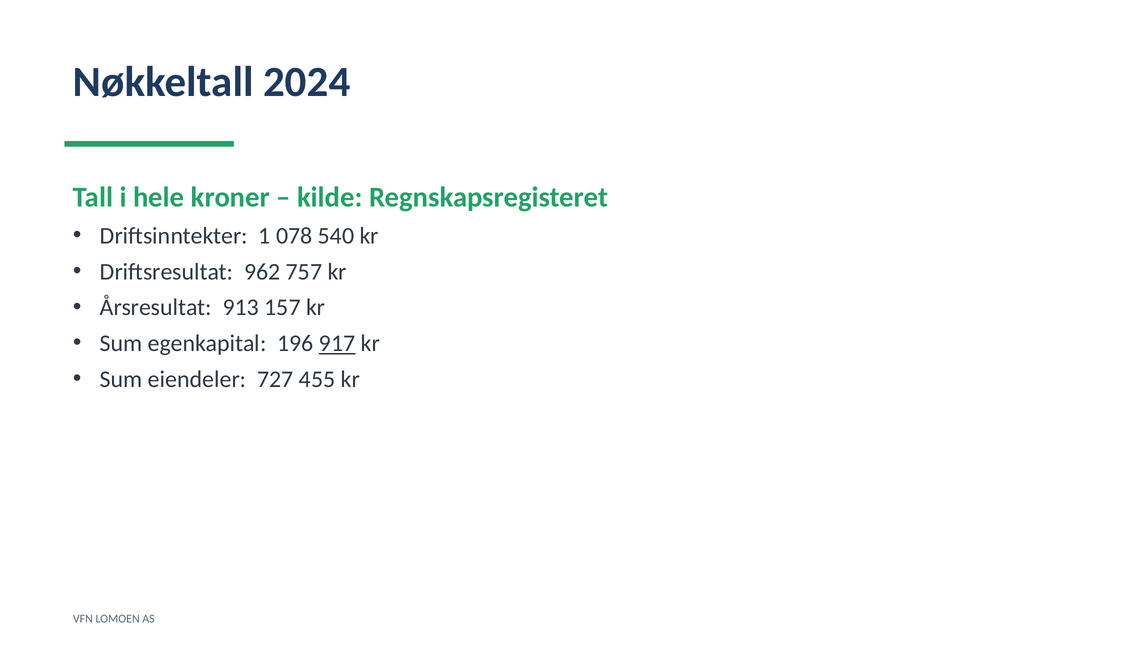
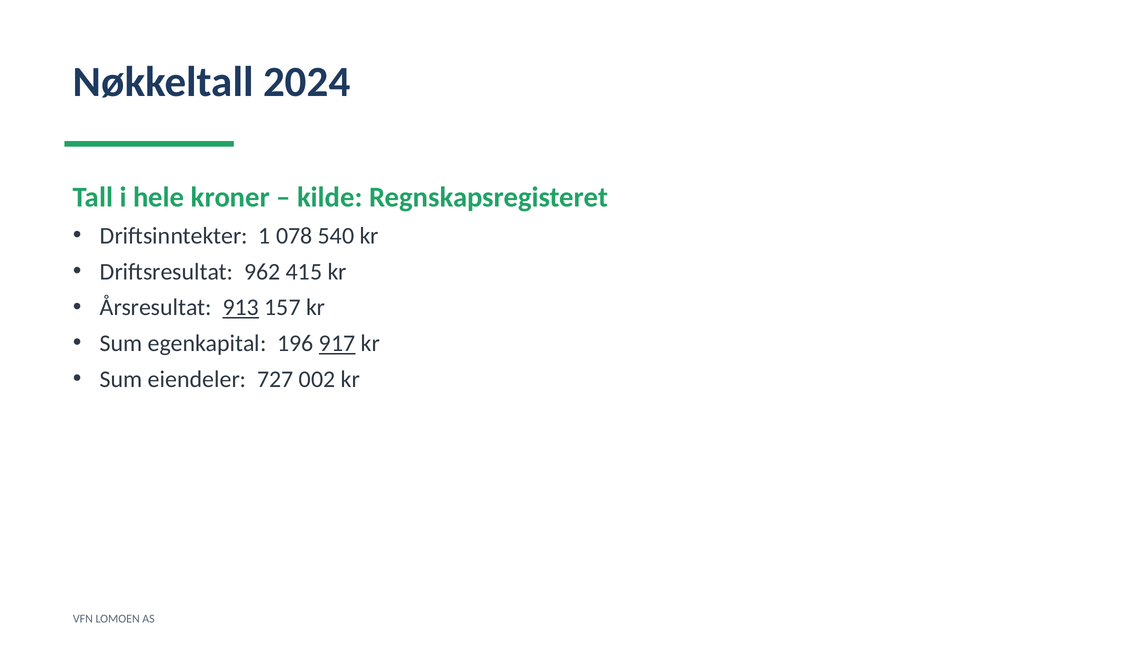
757: 757 -> 415 (304, 272)
913 underline: none -> present (241, 308)
455: 455 -> 002 (317, 379)
